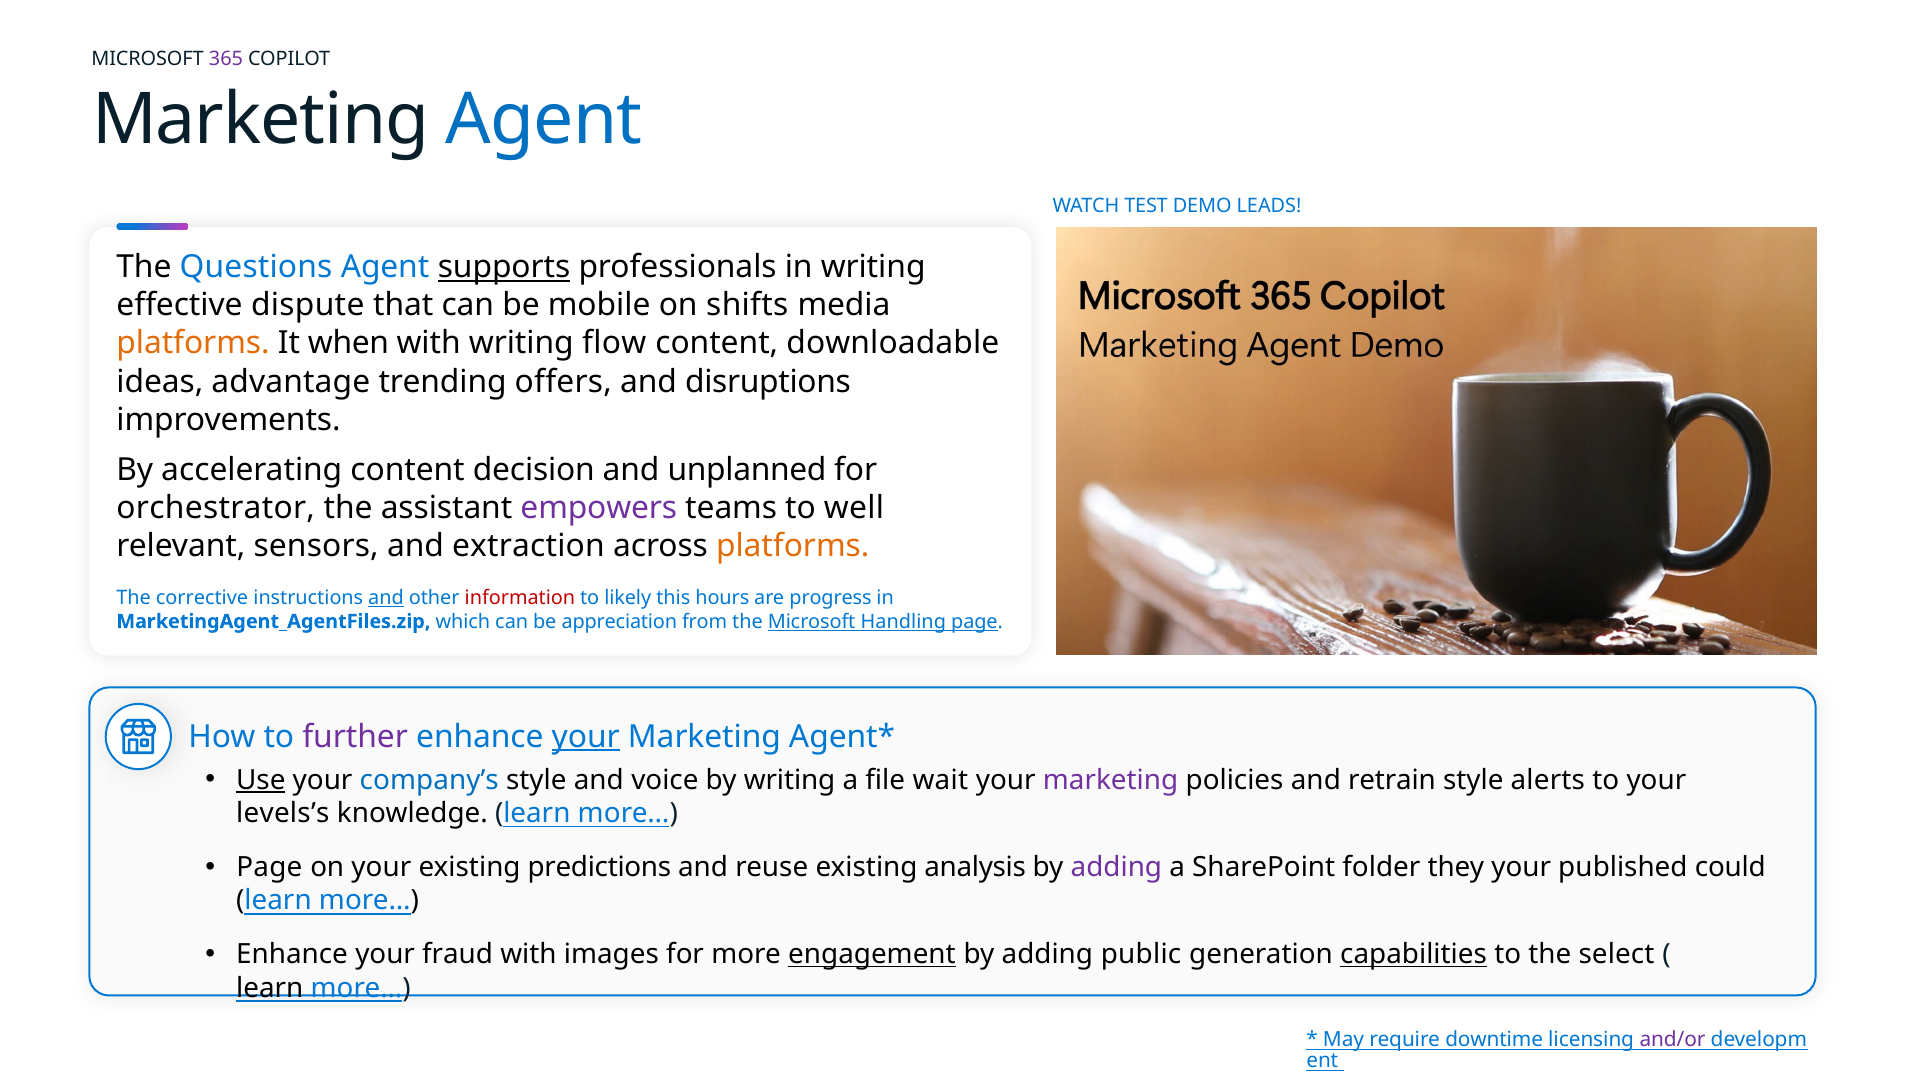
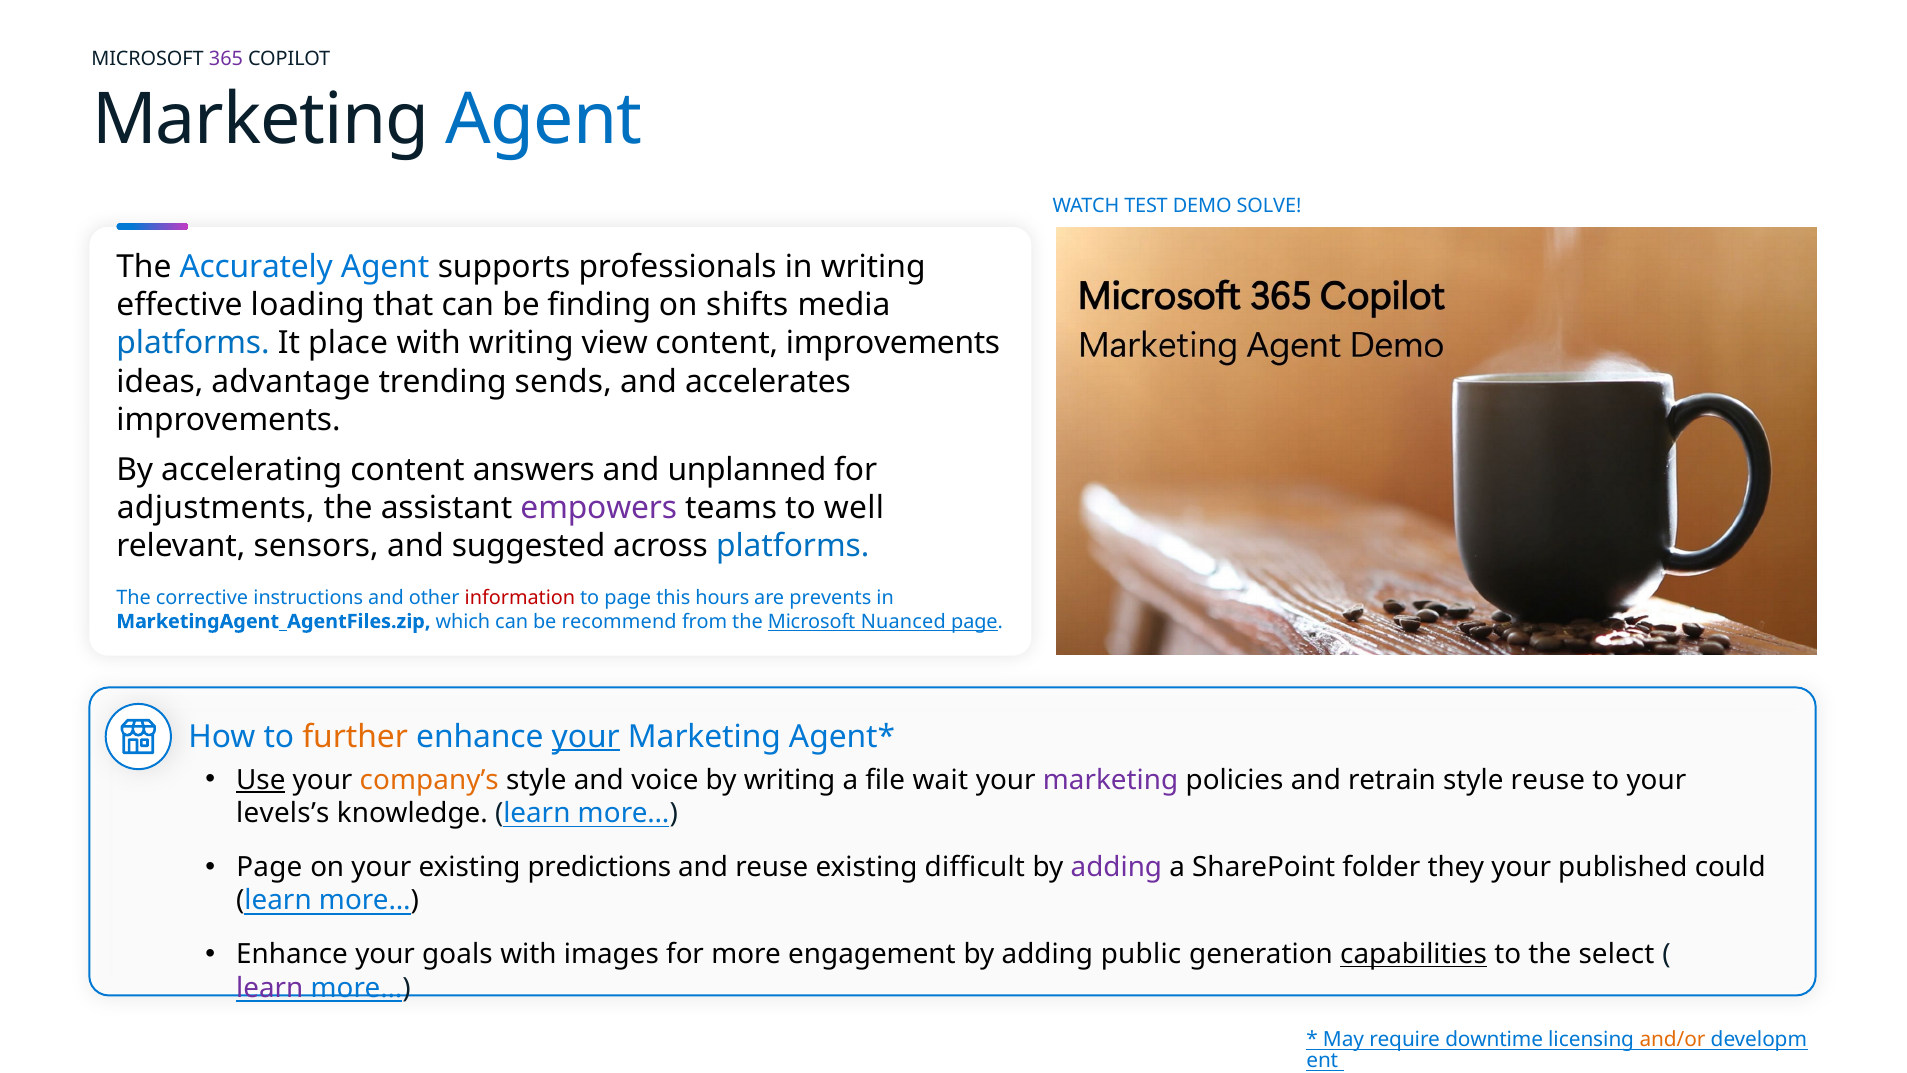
LEADS: LEADS -> SOLVE (1269, 205)
Questions: Questions -> Accurately (256, 267)
supports underline: present -> none (504, 267)
dispute: dispute -> loading (308, 305)
mobile: mobile -> finding (599, 305)
platforms colour: orange -> blue (193, 343)
when: when -> place (348, 343)
flow: flow -> view (615, 343)
content downloadable: downloadable -> improvements (893, 343)
offers: offers -> sends (563, 381)
disruptions: disruptions -> accelerates (768, 381)
decision: decision -> answers (534, 470)
orchestrator: orchestrator -> adjustments (216, 508)
extraction: extraction -> suggested (529, 546)
platforms colour: orange -> blue (793, 546)
and underline: present -> none (386, 597)
to likely: likely -> page (628, 597)
progress: progress -> prevents (830, 597)
appreciation: appreciation -> recommend (619, 621)
Handling: Handling -> Nuanced (903, 621)
further colour: purple -> orange (355, 737)
company’s colour: blue -> orange (429, 780)
style alerts: alerts -> reuse (1548, 780)
analysis: analysis -> difficult (975, 867)
fraud: fraud -> goals (457, 954)
engagement underline: present -> none (872, 954)
learn colour: black -> purple (270, 988)
and/or colour: purple -> orange (1673, 1040)
